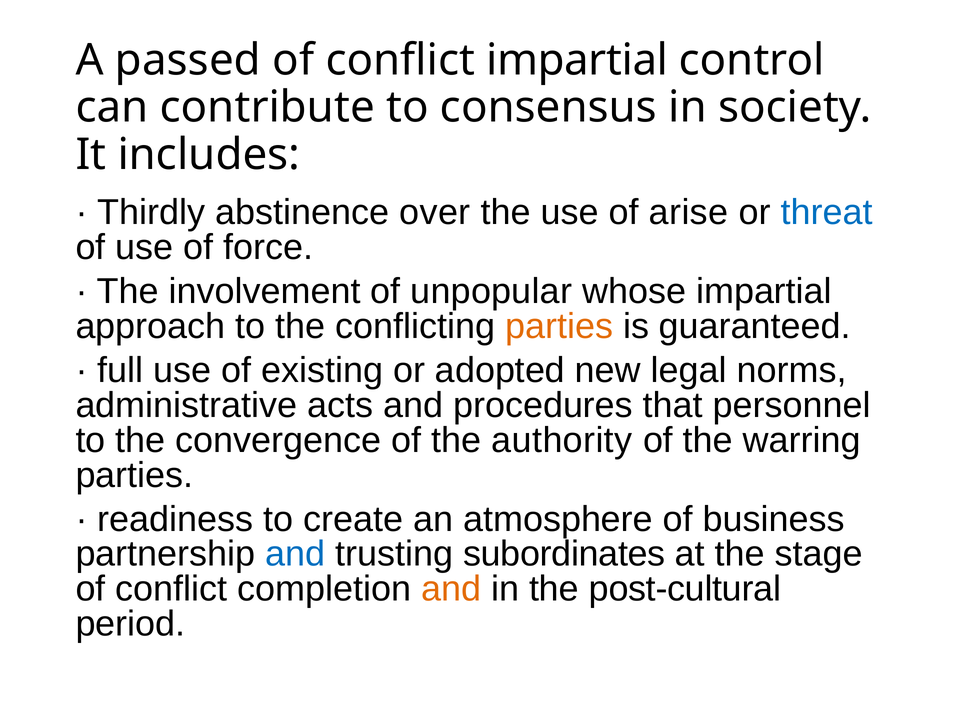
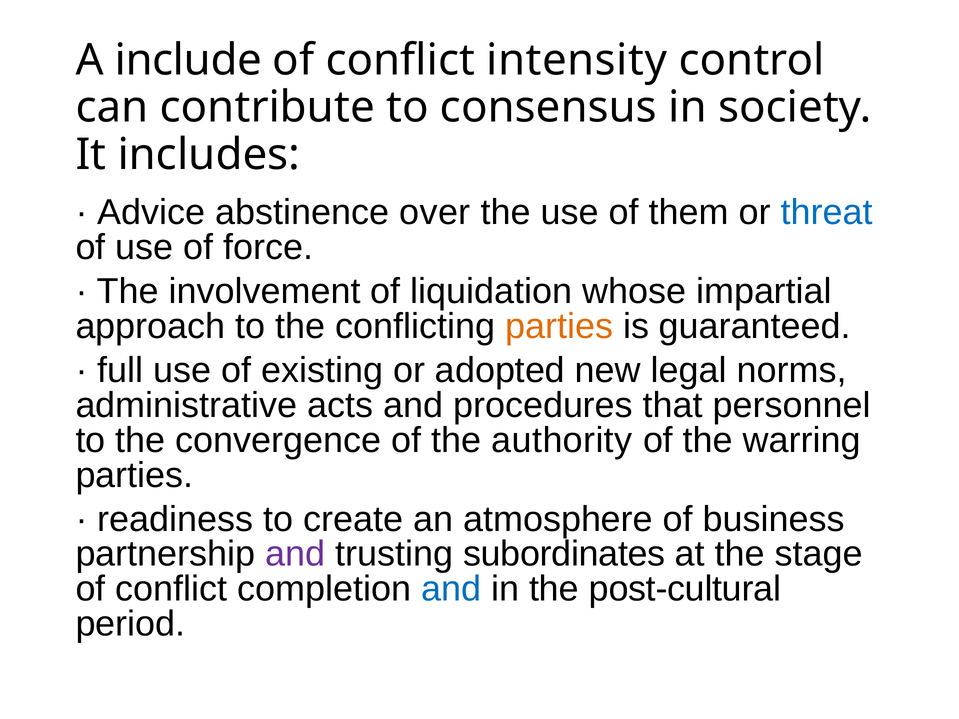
passed: passed -> include (188, 60)
conflict impartial: impartial -> intensity (577, 60)
Thirdly: Thirdly -> Advice (151, 212)
arise: arise -> them (689, 212)
unpopular: unpopular -> liquidation (491, 291)
and colour: blue -> purple (295, 554)
and colour: orange -> blue (451, 589)
